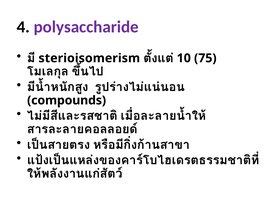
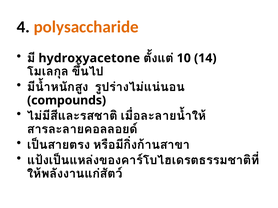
polysaccharide colour: purple -> orange (86, 27)
sterioisomerism: sterioisomerism -> hydroxyacetone (89, 58)
75: 75 -> 14 (205, 58)
